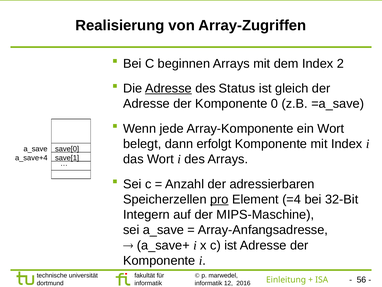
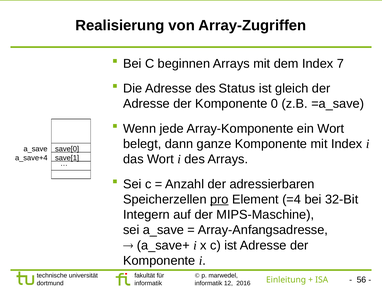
2: 2 -> 7 (340, 63)
Adresse underline: present -> none (168, 88)
erfolgt: erfolgt -> ganze (214, 144)
